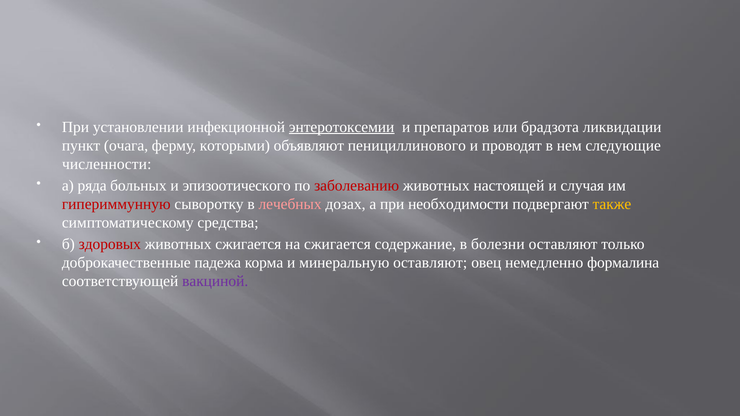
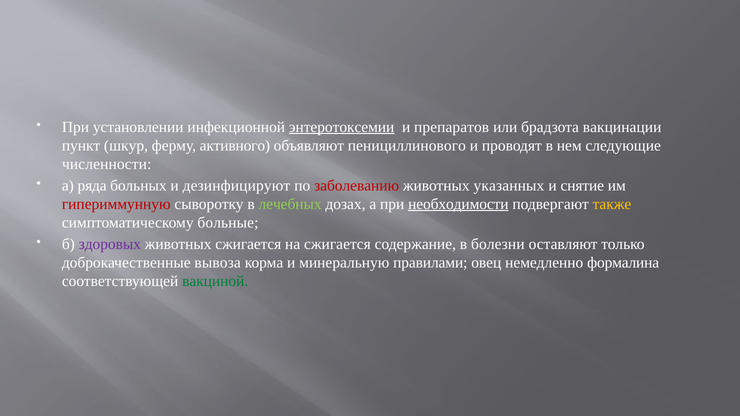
ликвидации: ликвидации -> вакцинации (622, 127)
очага: очага -> шкур (126, 146)
которыми: которыми -> активного (235, 146)
эпизоотического: эпизоотического -> дезинфицируют (236, 186)
настоящей: настоящей -> указанных (509, 186)
случая: случая -> снятие (582, 186)
лечебных colour: pink -> light green (290, 204)
необходимости underline: none -> present (458, 204)
средства: средства -> больные (228, 223)
здоровых colour: red -> purple (110, 244)
падежа: падежа -> вывоза (218, 263)
минеральную оставляют: оставляют -> правилами (430, 263)
вакциной colour: purple -> green (215, 281)
